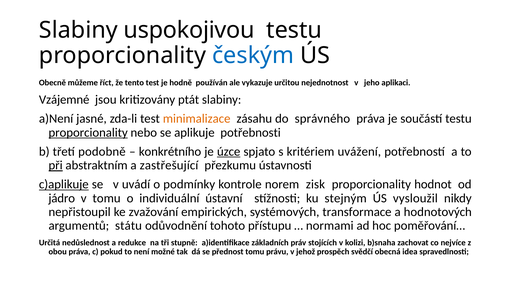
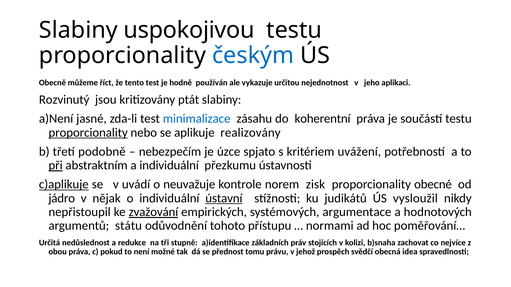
Vzájemné: Vzájemné -> Rozvinutý (64, 100)
minimalizace colour: orange -> blue (197, 119)
správného: správného -> koherentní (323, 119)
potřebnosti: potřebnosti -> realizovány (250, 133)
konkrétního: konkrétního -> nebezpečím (170, 152)
úzce underline: present -> none (229, 152)
a zastřešující: zastřešující -> individuální (169, 166)
podmínky: podmínky -> neuvažuje (189, 185)
hodnot: hodnot -> obecné (433, 185)
v tomu: tomu -> nějak (107, 198)
ústavní underline: none -> present (224, 198)
stejným: stejným -> judikátů (346, 198)
zvažování underline: none -> present (153, 212)
transformace: transformace -> argumentace (357, 212)
